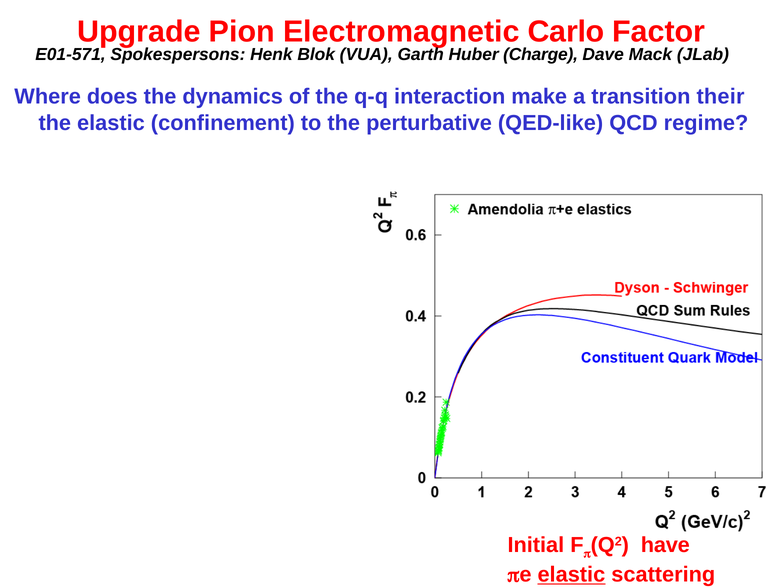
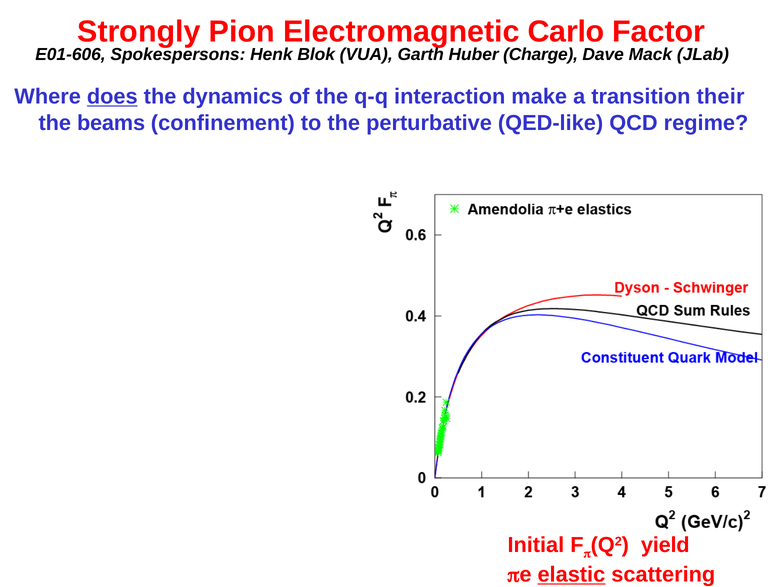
Upgrade: Upgrade -> Strongly (139, 31)
E01-571: E01-571 -> E01-606 (70, 55)
does underline: none -> present (112, 97)
the elastic: elastic -> beams (111, 123)
have: have -> yield (665, 545)
